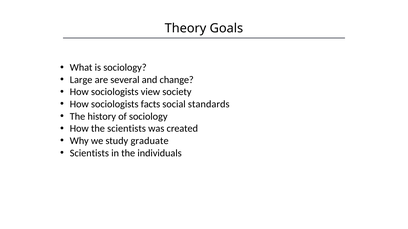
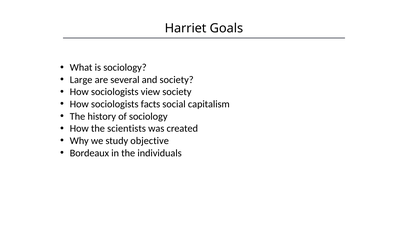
Theory: Theory -> Harriet (186, 28)
and change: change -> society (177, 80)
standards: standards -> capitalism (209, 104)
graduate: graduate -> objective (150, 141)
Scientists: Scientists -> Bordeaux (89, 153)
